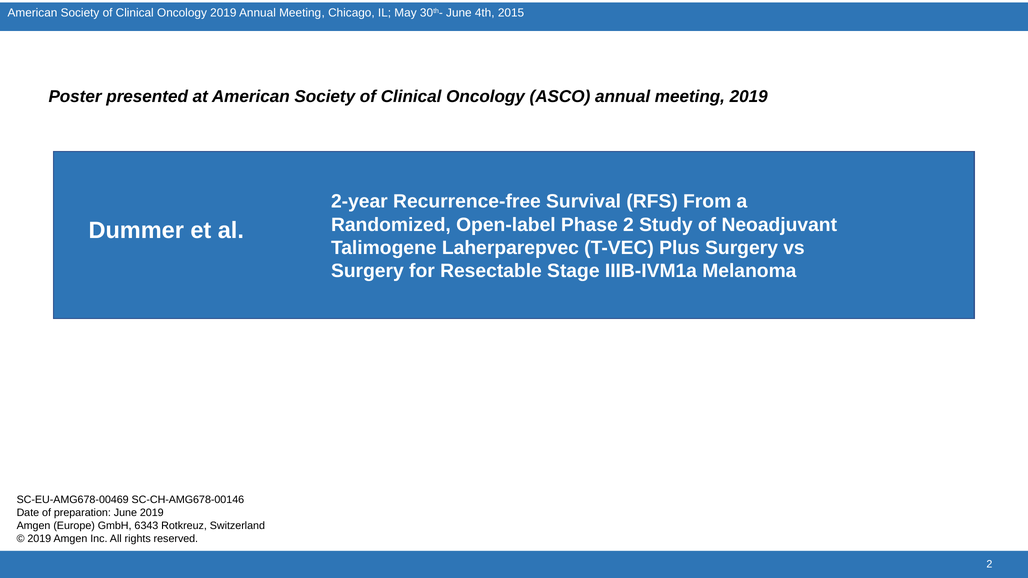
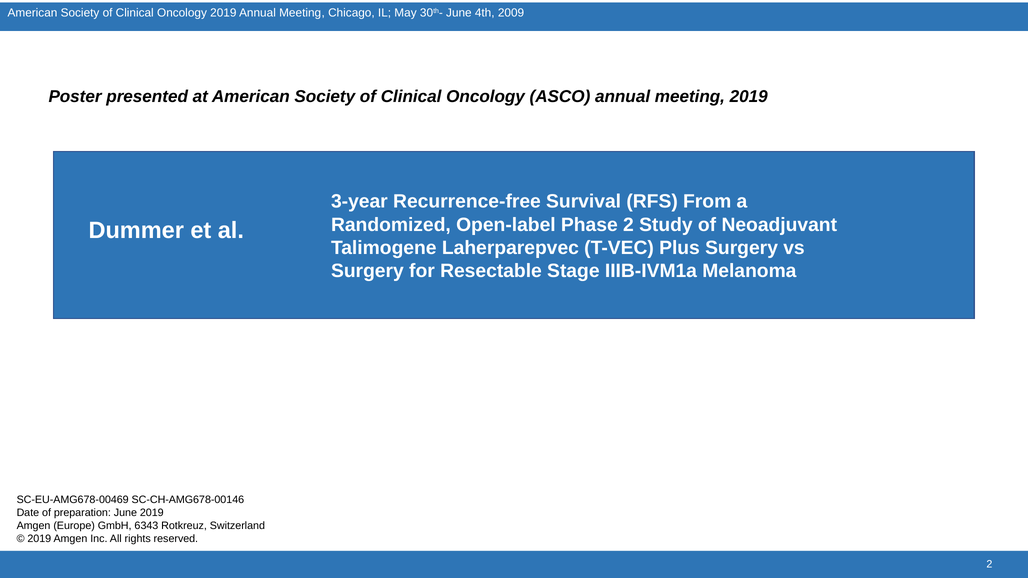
2015: 2015 -> 2009 (511, 13)
2-year: 2-year -> 3-year (359, 202)
